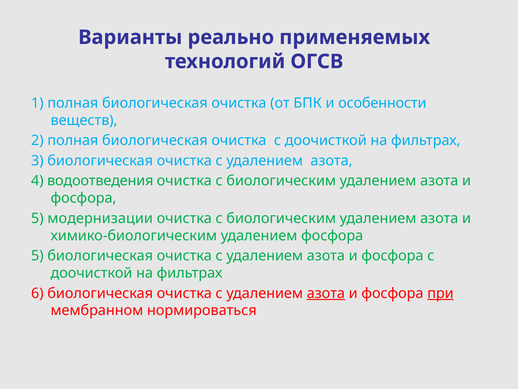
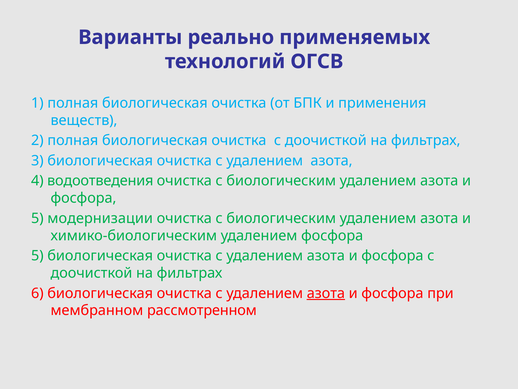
особенности: особенности -> применения (382, 103)
при underline: present -> none (440, 293)
нормироваться: нормироваться -> рассмотренном (202, 310)
